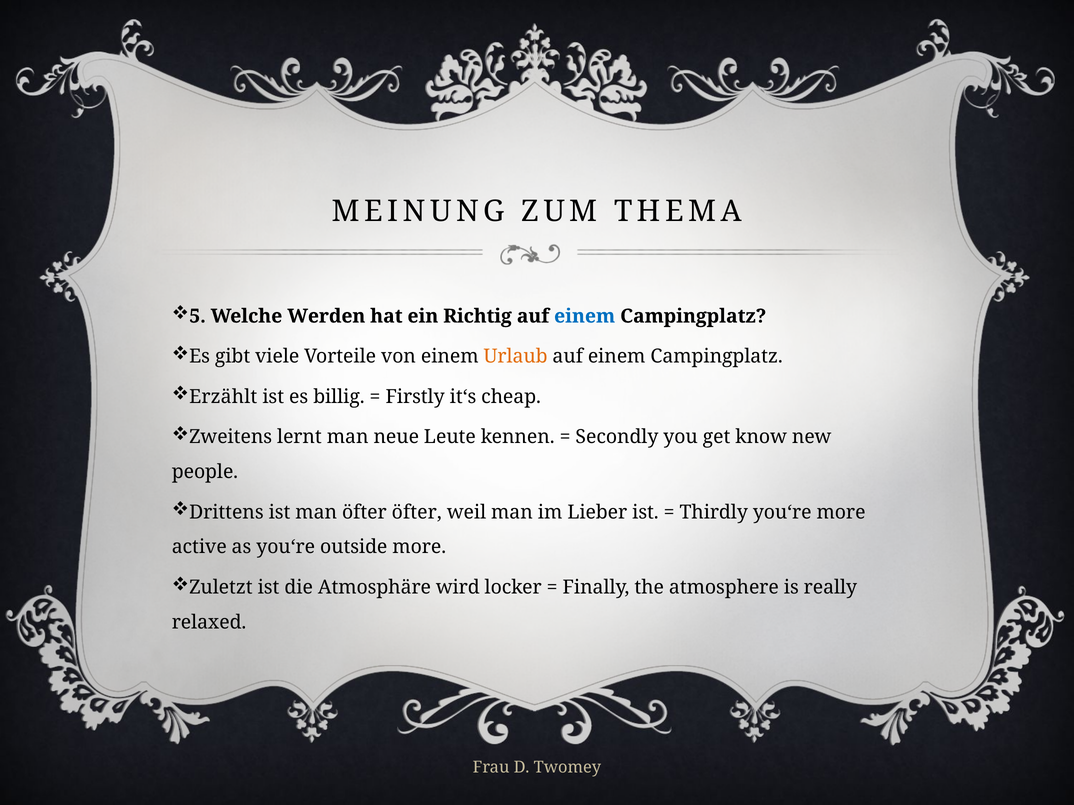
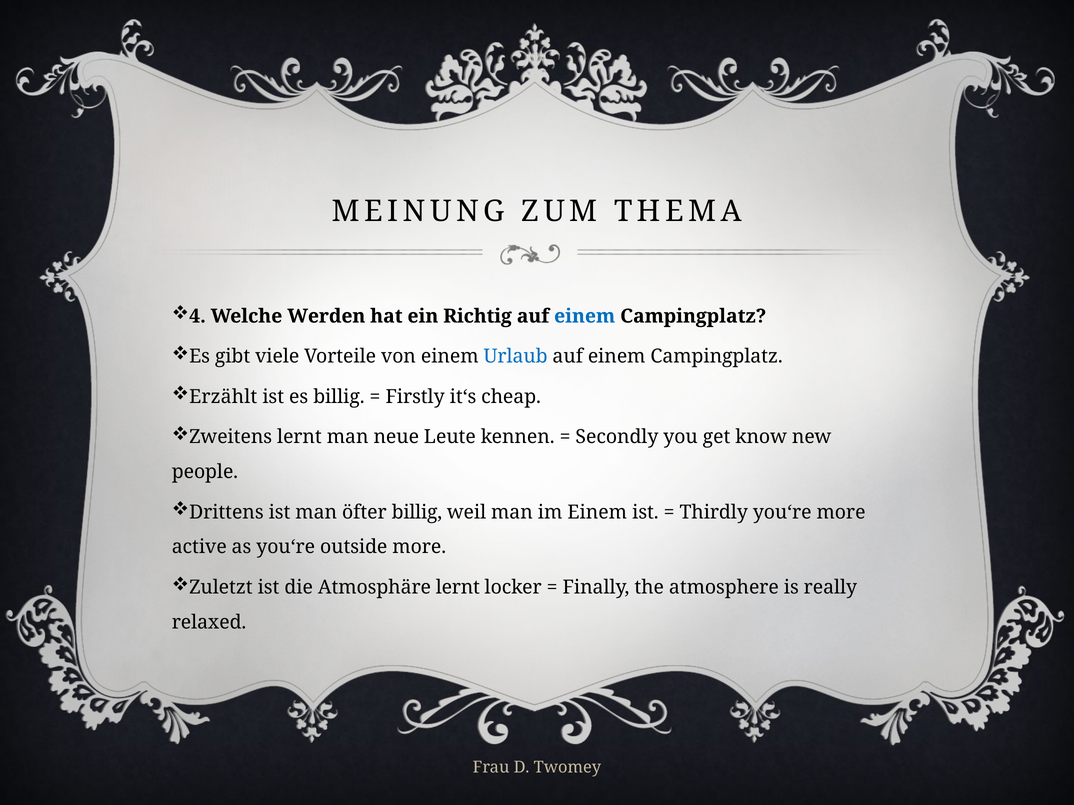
5: 5 -> 4 (198, 316)
Urlaub colour: orange -> blue (516, 357)
öfter öfter: öfter -> billig (417, 512)
im Lieber: Lieber -> Einem (597, 512)
Atmosphäre wird: wird -> lernt (458, 588)
